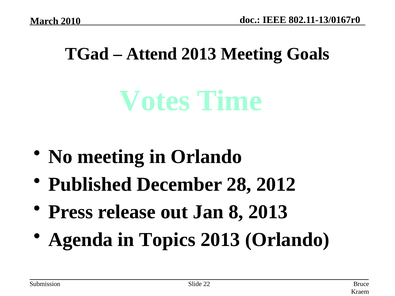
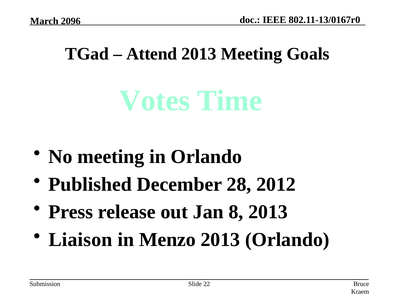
2010: 2010 -> 2096 (71, 21)
Agenda: Agenda -> Liaison (80, 240)
Topics: Topics -> Menzo (167, 240)
